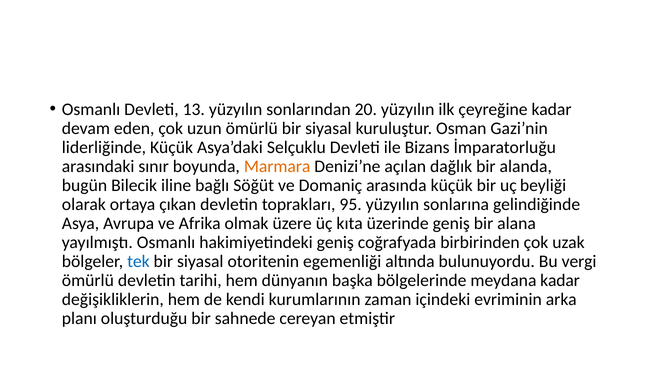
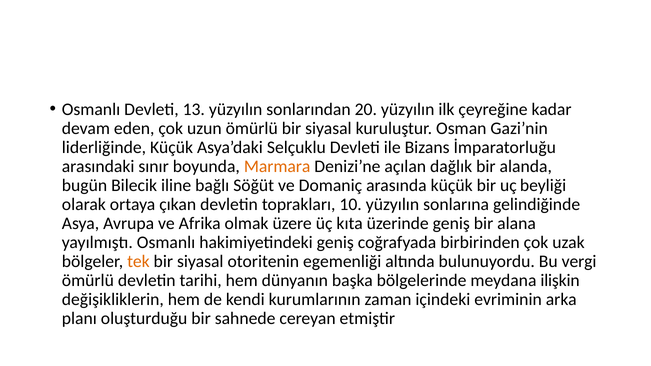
95: 95 -> 10 (351, 204)
tek colour: blue -> orange (138, 262)
meydana kadar: kadar -> ilişkin (560, 281)
